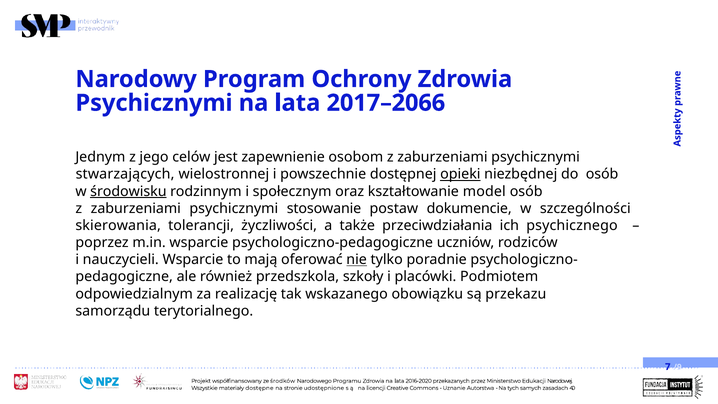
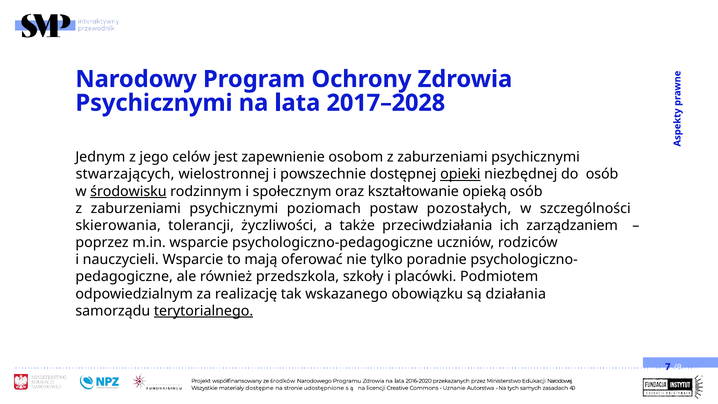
2017–2066: 2017–2066 -> 2017–2028 (386, 103)
model: model -> opieką (484, 191)
stosowanie: stosowanie -> poziomach (324, 208)
dokumencie: dokumencie -> pozostałych (469, 208)
psychicznego: psychicznego -> zarządzaniem (572, 226)
nie underline: present -> none (357, 260)
przekazu: przekazu -> działania (516, 294)
terytorialnego underline: none -> present (204, 311)
